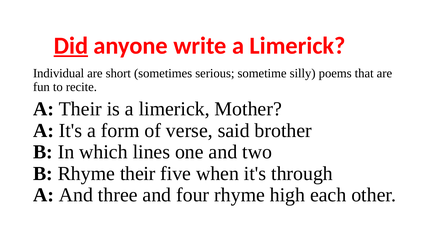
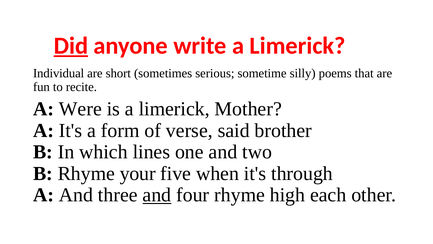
A Their: Their -> Were (80, 109)
Rhyme their: their -> your (138, 173)
and underline: none -> present (157, 195)
